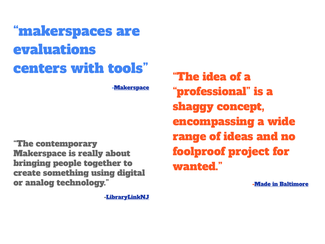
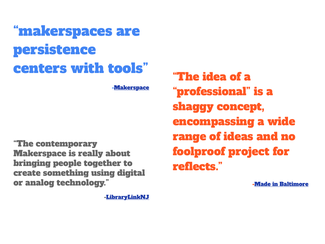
evaluations: evaluations -> persistence (55, 50)
wanted: wanted -> reflects (198, 167)
